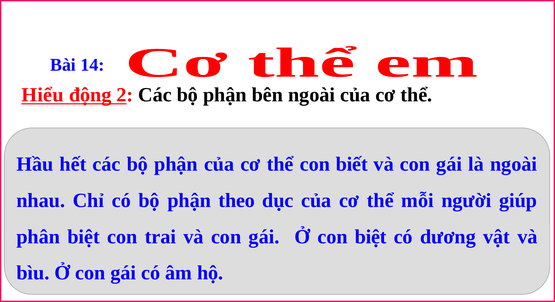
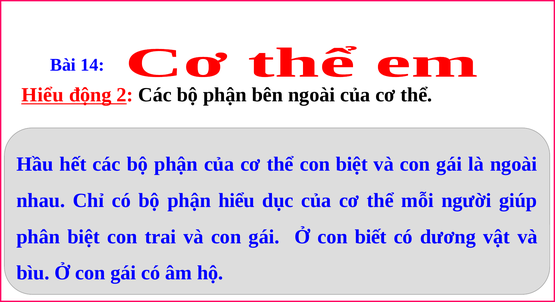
con biết: biết -> biệt (352, 164)
phận theo: theo -> hiểu (237, 201)
con biệt: biệt -> biết (371, 237)
